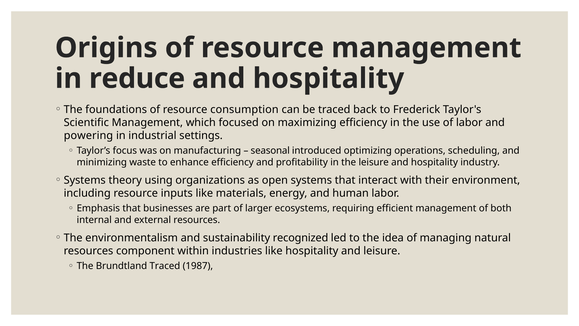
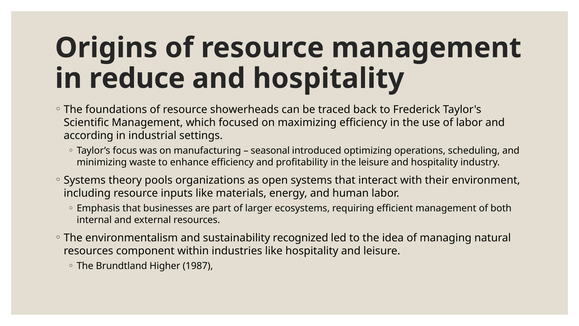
consumption: consumption -> showerheads (244, 109)
powering: powering -> according (89, 135)
using: using -> pools (159, 180)
Brundtland Traced: Traced -> Higher (165, 266)
